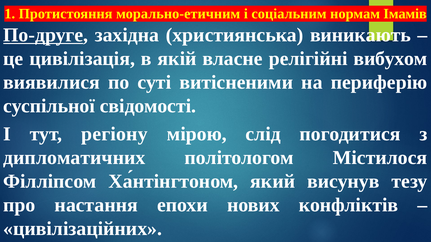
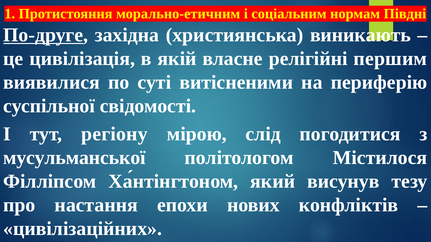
Імамів: Імамів -> Півдні (405, 14)
вибухом: вибухом -> першим (390, 59)
дипломатичних: дипломатичних -> мусульманської (74, 158)
